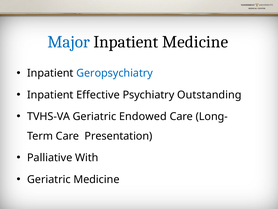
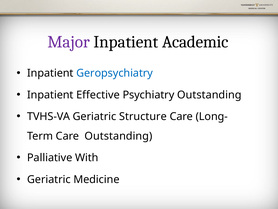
Major colour: blue -> purple (69, 42)
Inpatient Medicine: Medicine -> Academic (195, 42)
Endowed: Endowed -> Structure (143, 116)
Care Presentation: Presentation -> Outstanding (118, 136)
